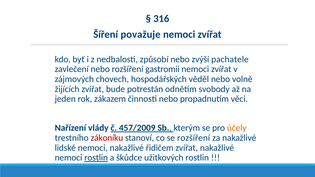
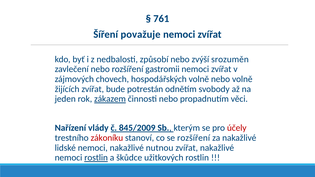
316: 316 -> 761 (161, 19)
pachatele: pachatele -> srozuměn (230, 59)
hospodářských věděl: věděl -> volně (199, 79)
zákazem underline: none -> present (110, 99)
457/2009: 457/2009 -> 845/2009 (137, 128)
účely colour: orange -> red (237, 128)
řidičem: řidičem -> nutnou (160, 148)
